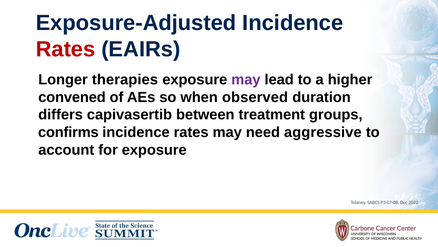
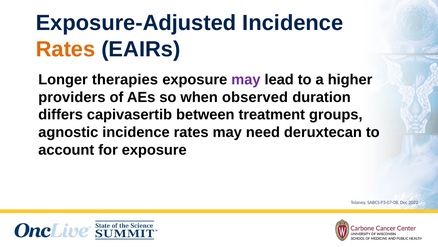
Rates colour: red -> orange (66, 49)
convened: convened -> providers (72, 97)
confirms: confirms -> agnostic (68, 132)
aggressive: aggressive -> deruxtecan (323, 132)
